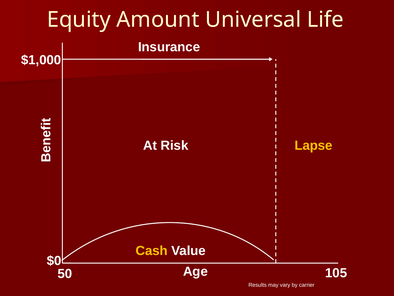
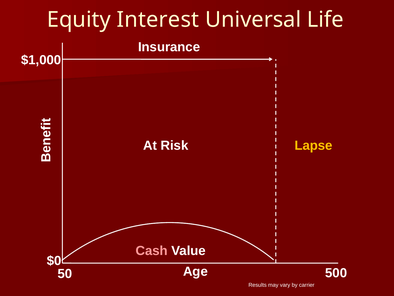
Amount: Amount -> Interest (158, 20)
Cash colour: yellow -> pink (152, 250)
105: 105 -> 500 (336, 273)
